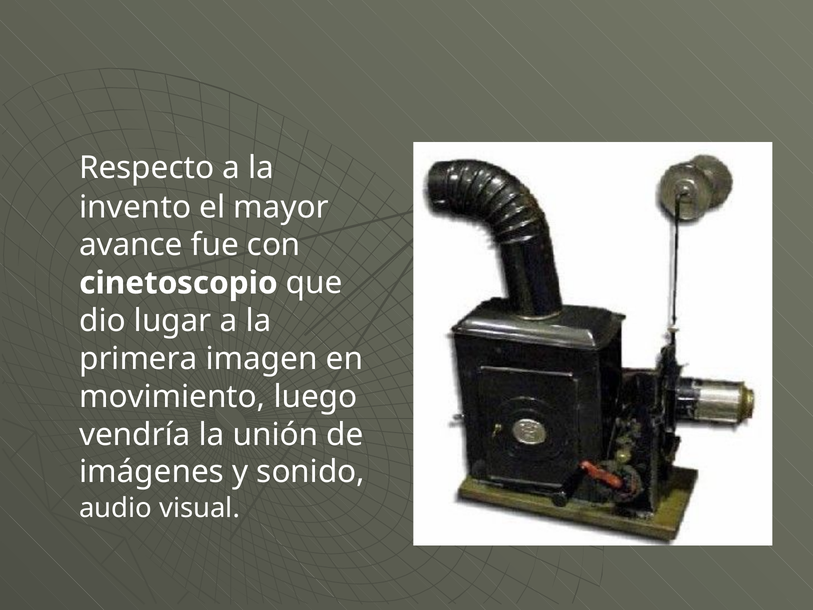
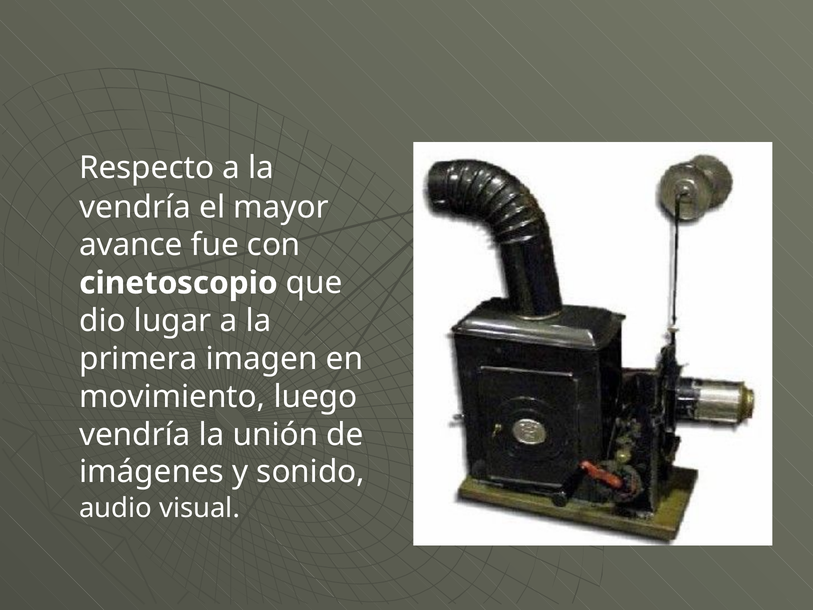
invento: invento -> vendría (135, 207)
